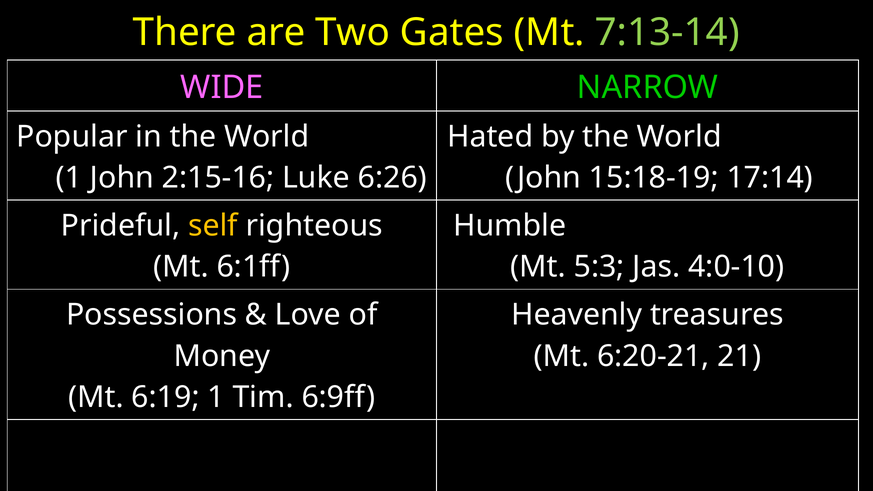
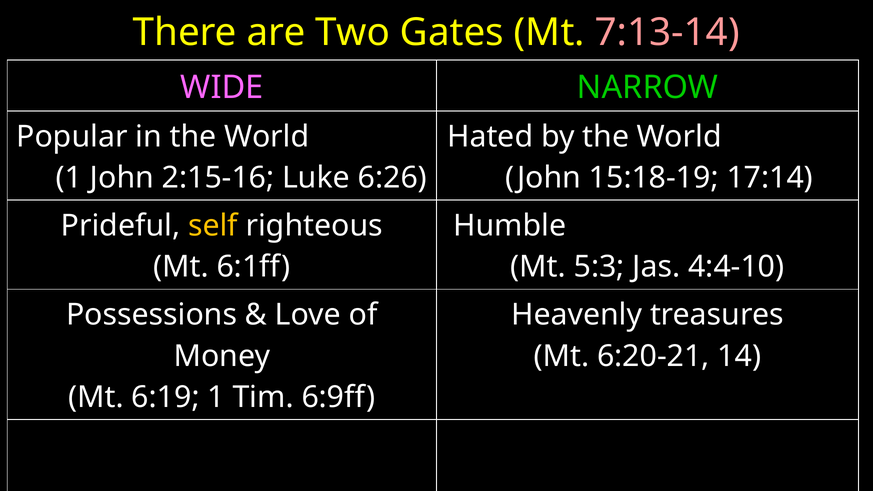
7:13-14 colour: light green -> pink (667, 32)
4:0-10: 4:0-10 -> 4:4-10 (736, 267)
21: 21 -> 14 (739, 356)
